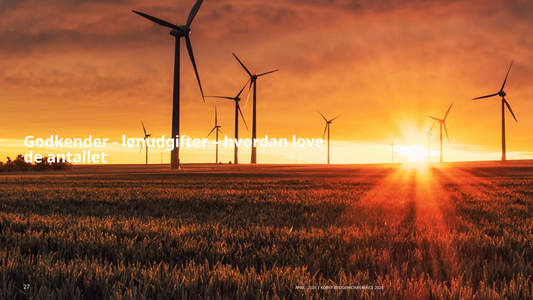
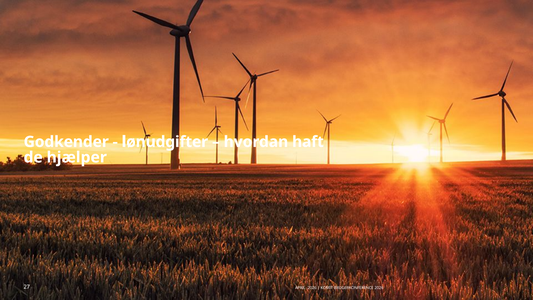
love: love -> haft (308, 142)
antallet: antallet -> hjælper (77, 157)
